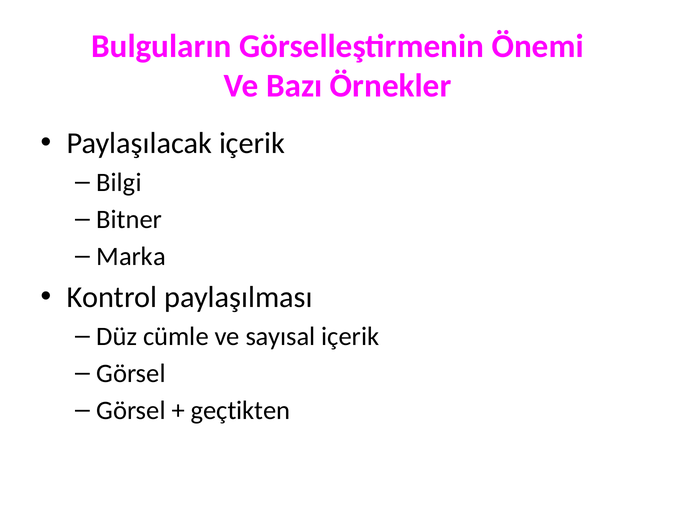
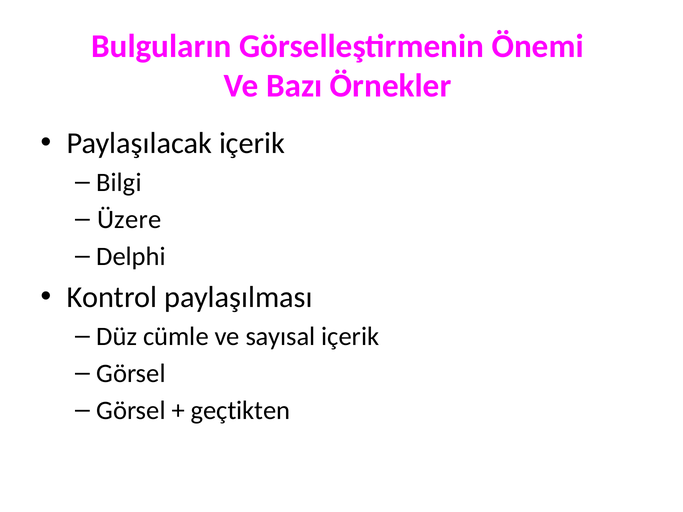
Bitner: Bitner -> Üzere (129, 220)
Marka: Marka -> Delphi (131, 257)
